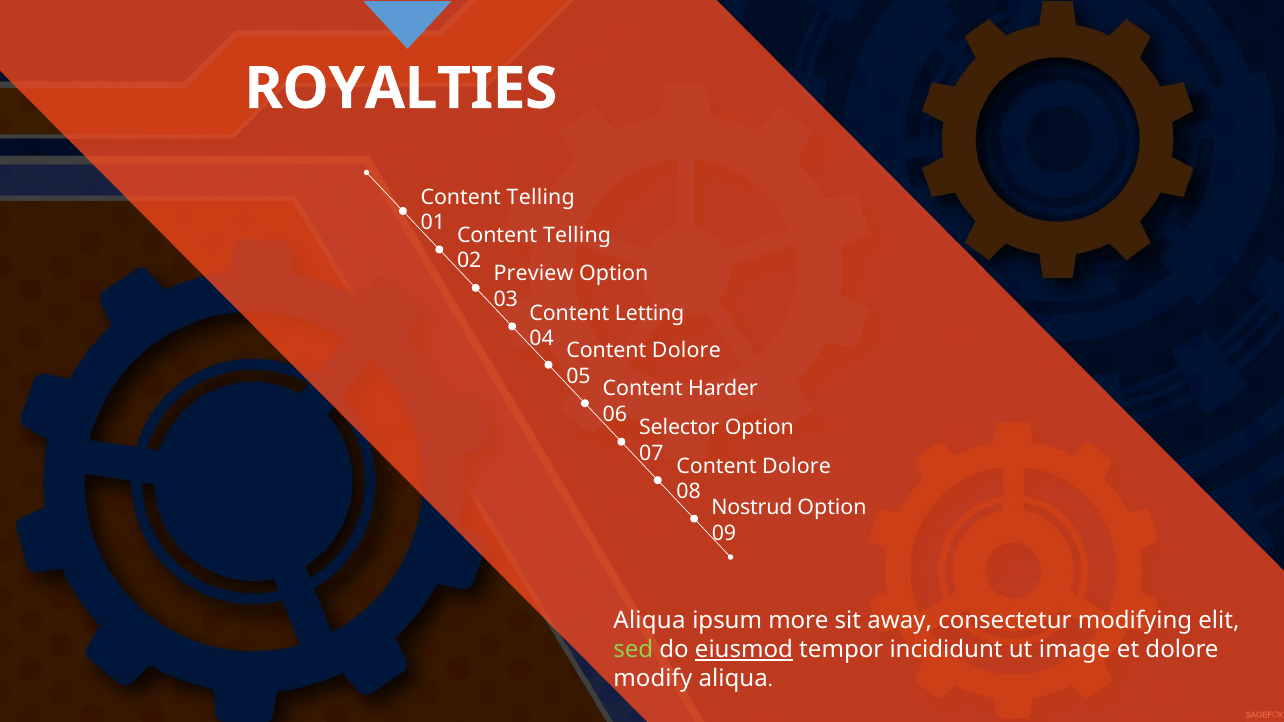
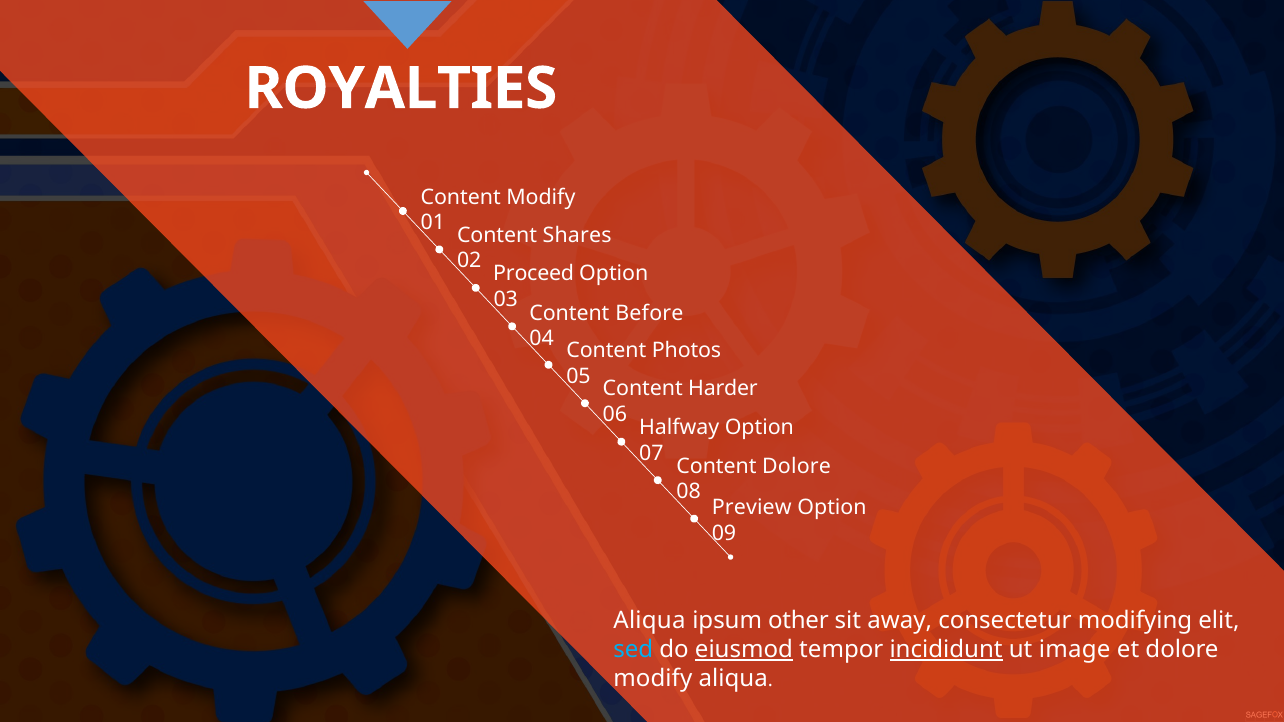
Telling: Telling -> Modify (541, 197)
Telling: Telling -> Shares (577, 235)
Preview: Preview -> Proceed (534, 274)
Letting: Letting -> Before (649, 313)
Dolore: Dolore -> Photos (687, 351)
Selector: Selector -> Halfway (679, 428)
Nostrud: Nostrud -> Preview (752, 508)
more: more -> other (798, 621)
sed colour: light green -> light blue (633, 650)
incididunt underline: none -> present (946, 650)
